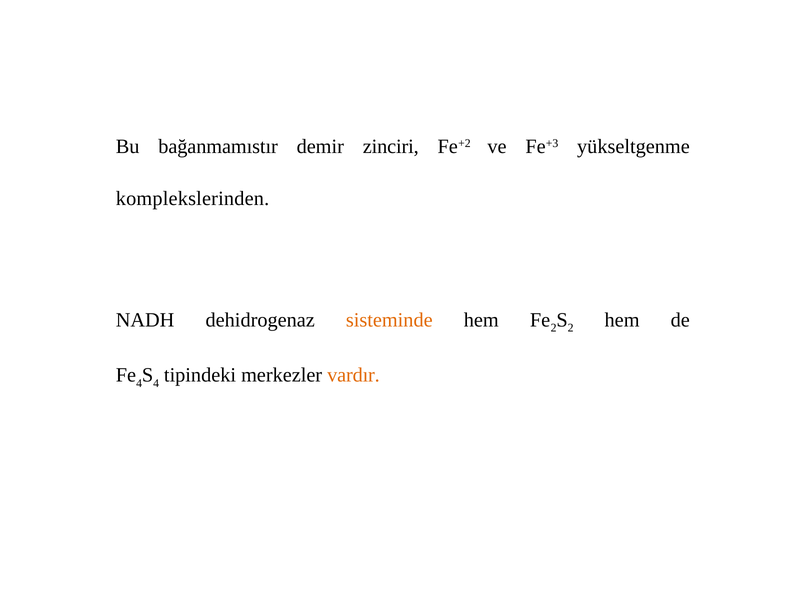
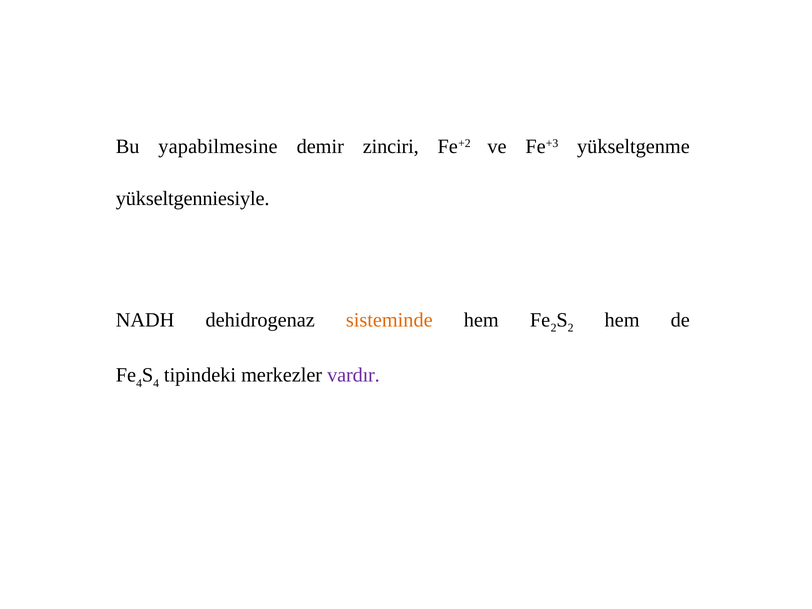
bağanmamıstır: bağanmamıstır -> yapabilmesine (218, 147)
komplekslerinden: komplekslerinden -> yükseltgenniesiyle (193, 199)
vardır colour: orange -> purple (354, 375)
